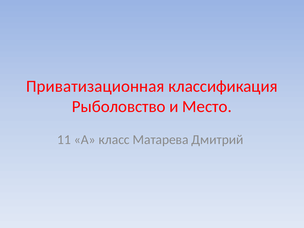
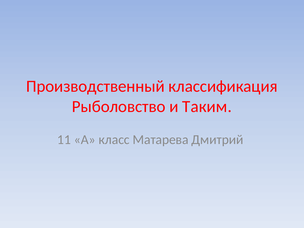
Приватизационная: Приватизационная -> Производственный (95, 86)
Место: Место -> Таким (207, 107)
